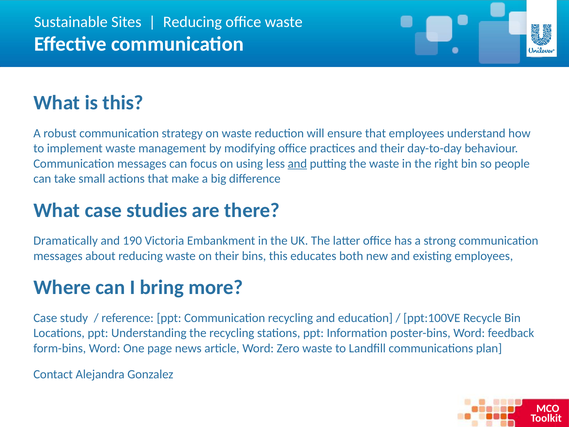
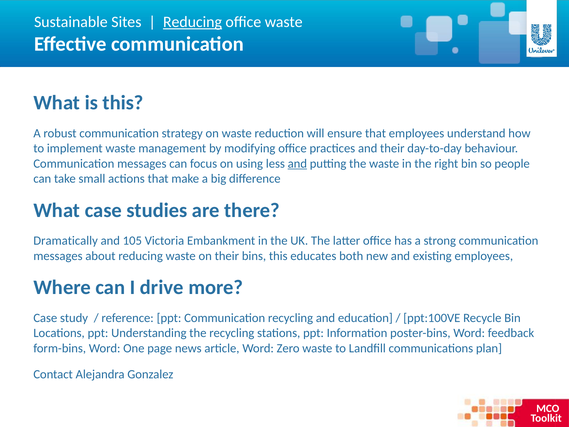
Reducing underline: none -> present (192, 22)
190: 190 -> 105 (132, 241)
bring: bring -> drive (162, 287)
